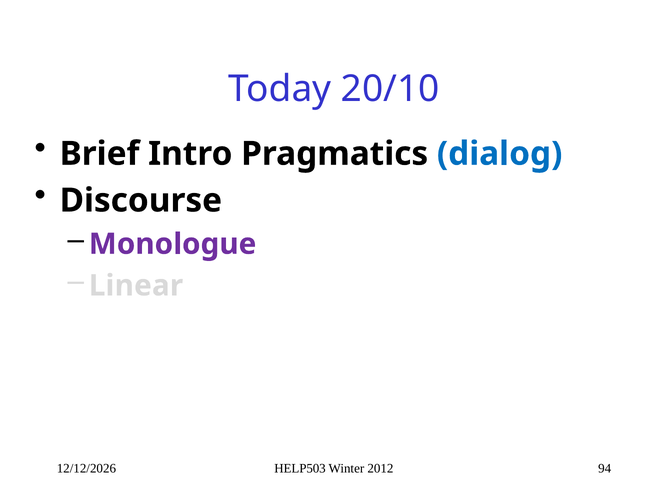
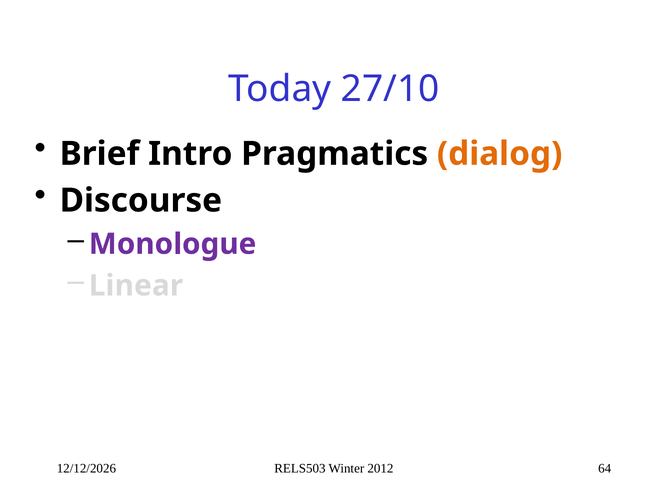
20/10: 20/10 -> 27/10 (390, 89)
dialog colour: blue -> orange (500, 154)
HELP503: HELP503 -> RELS503 (300, 469)
94: 94 -> 64 (605, 469)
